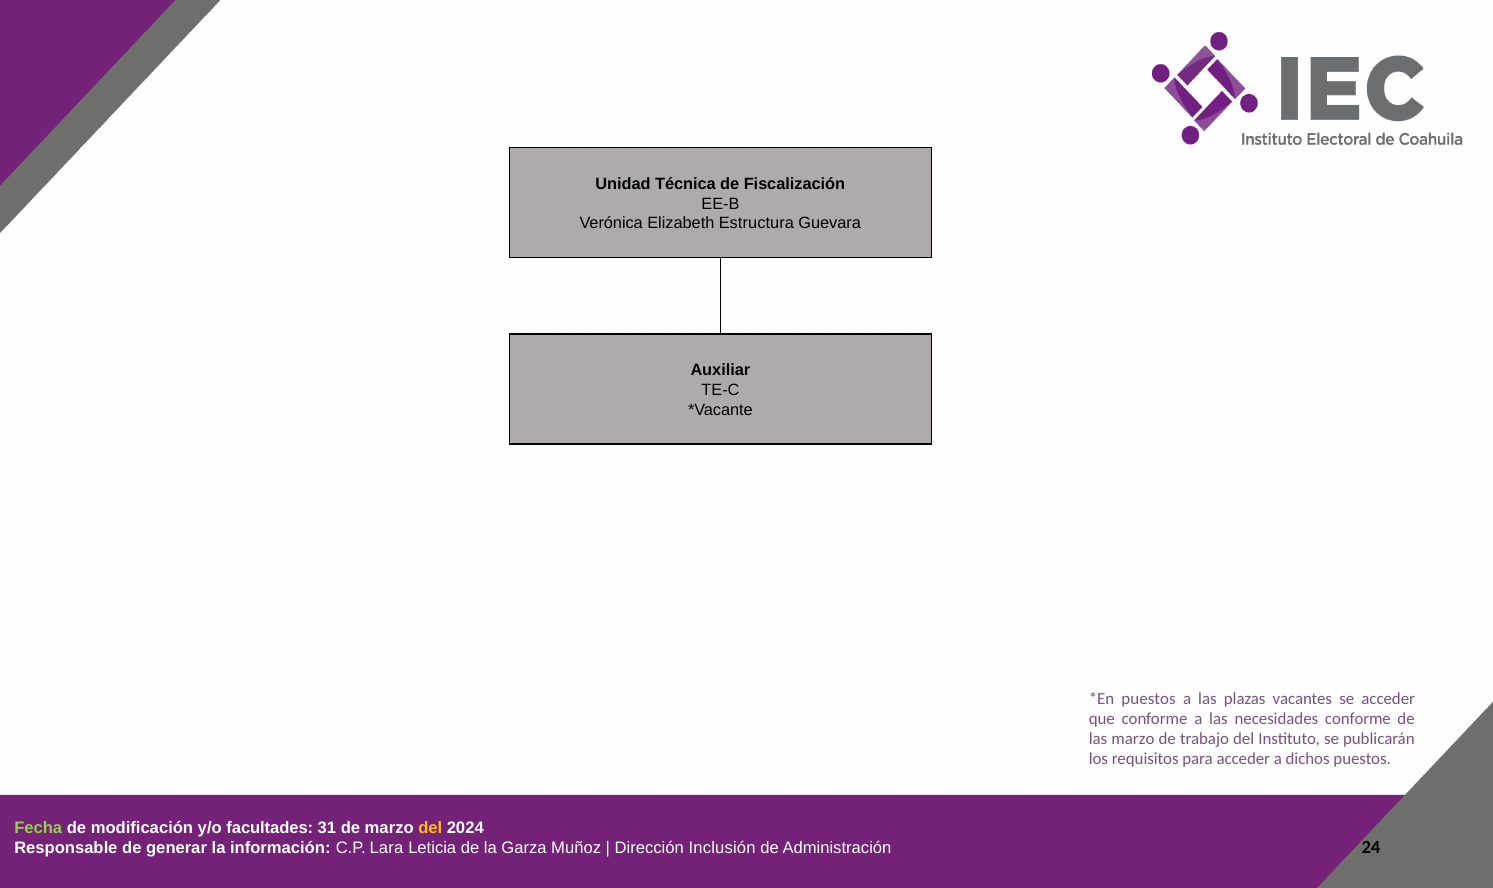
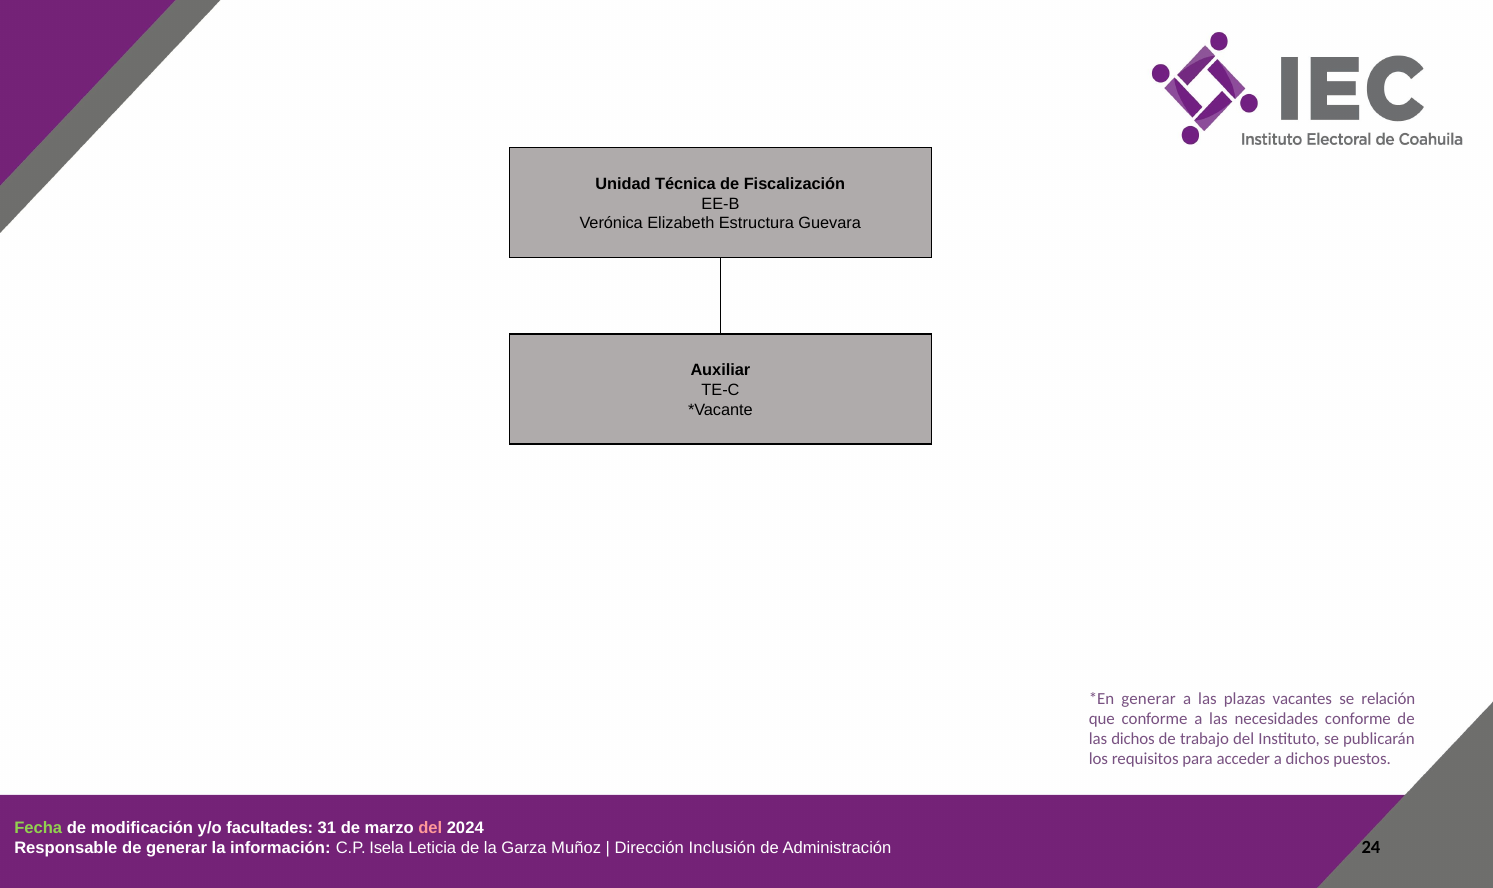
puestos: puestos -> generar (1149, 699)
se acceder: acceder -> relación (1388, 699)
las marzo: marzo -> dichos (1133, 739)
del colour: yellow -> pink (430, 828)
Lara: Lara -> Isela (387, 848)
